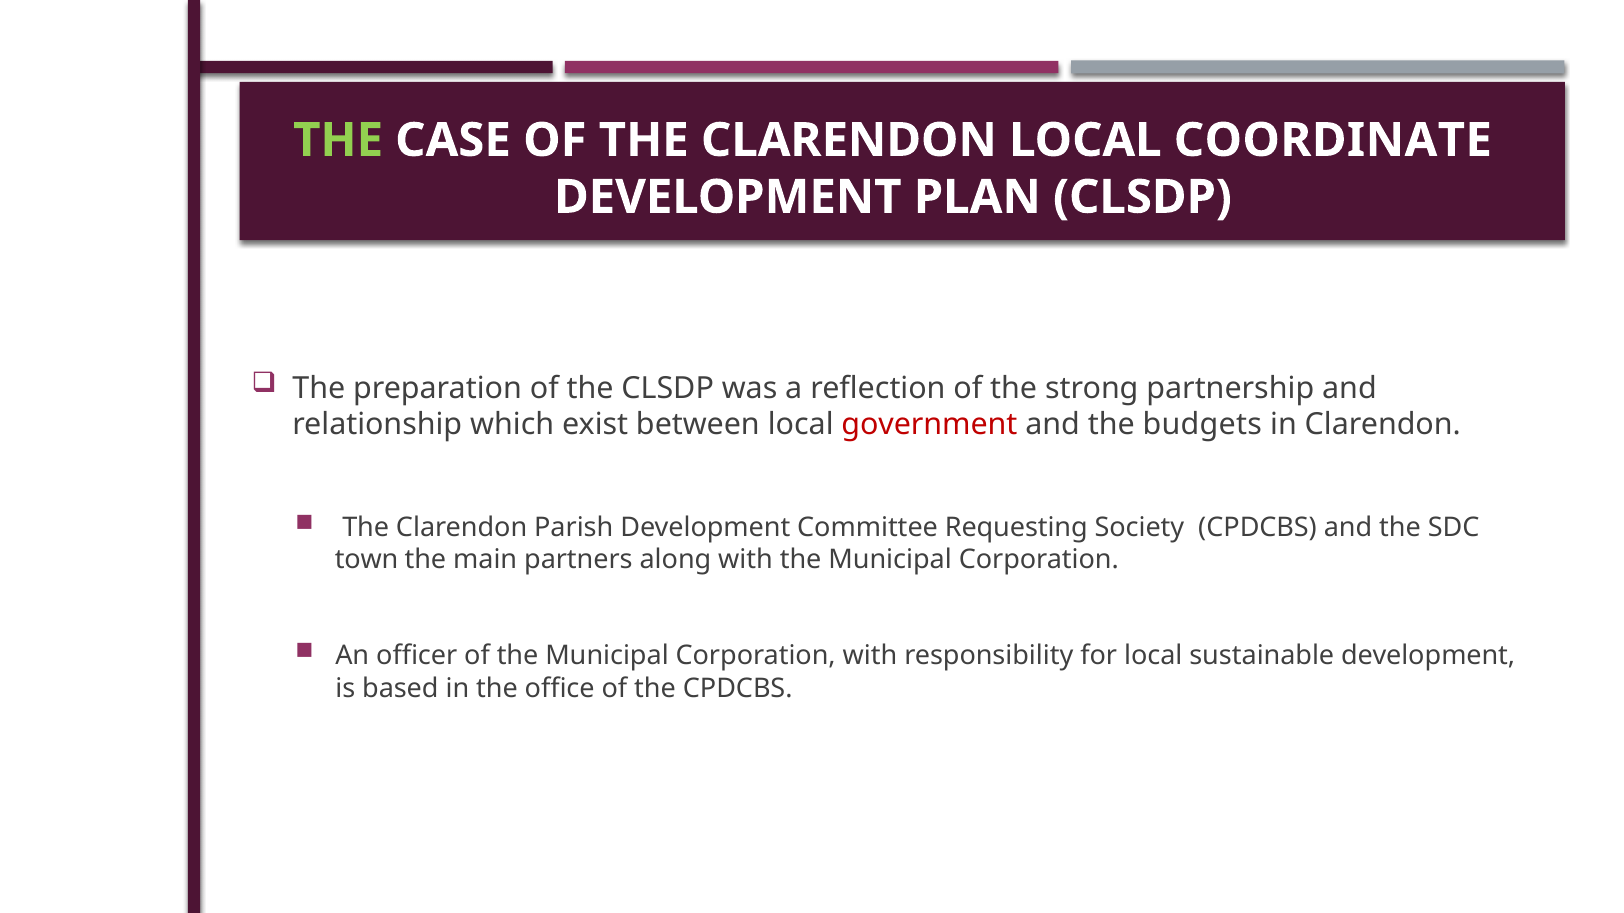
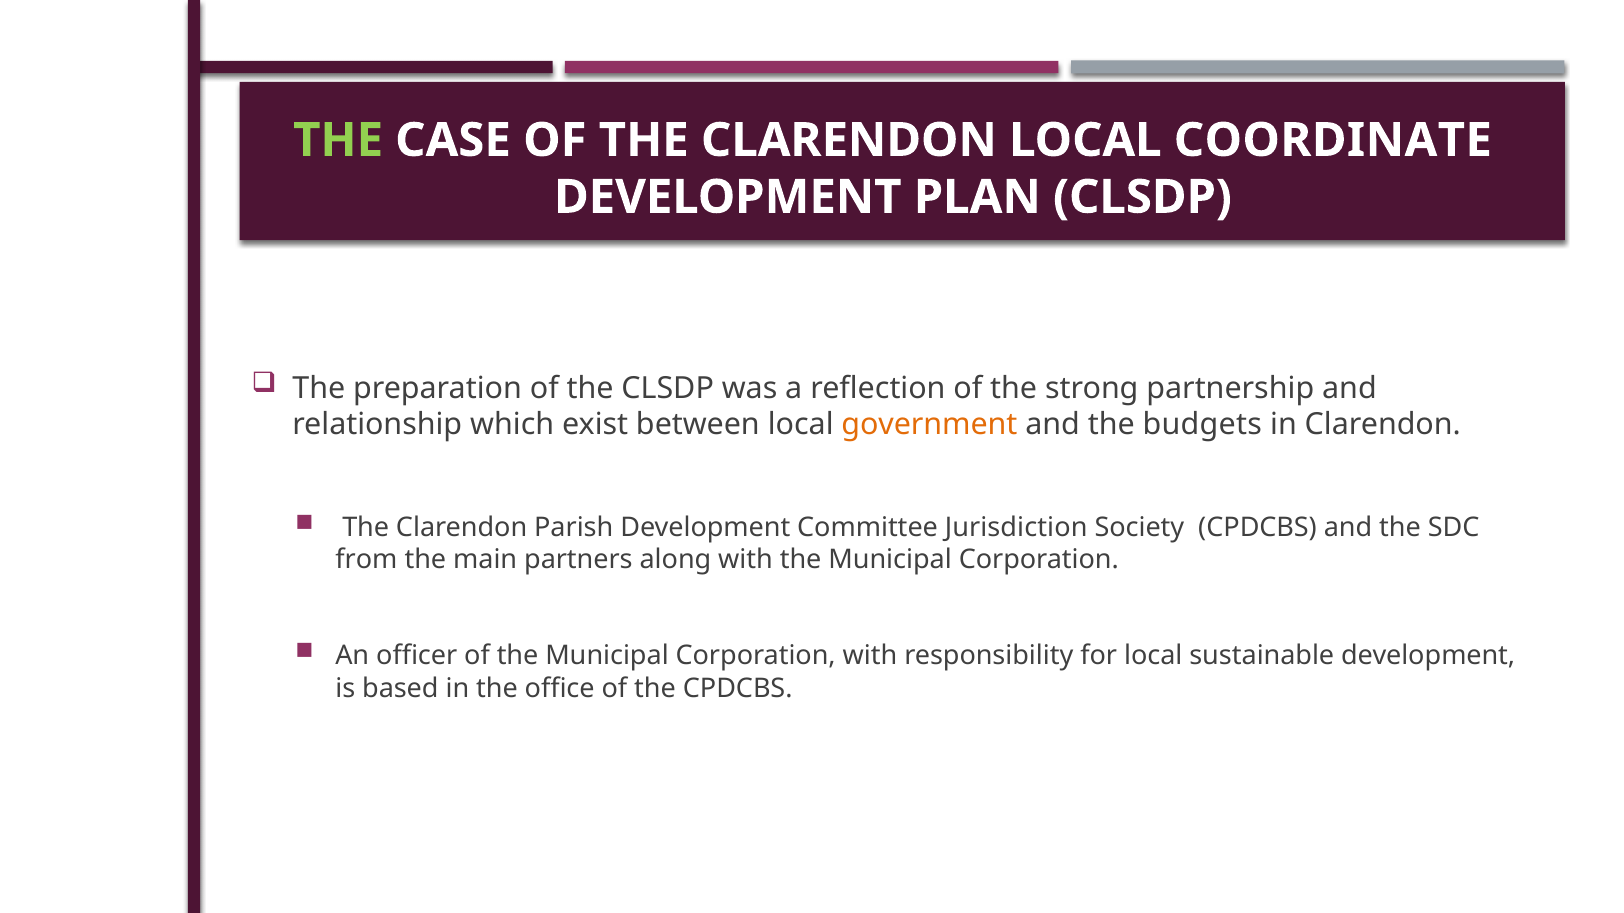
government colour: red -> orange (929, 425)
Requesting: Requesting -> Jurisdiction (1016, 528)
town: town -> from (366, 560)
